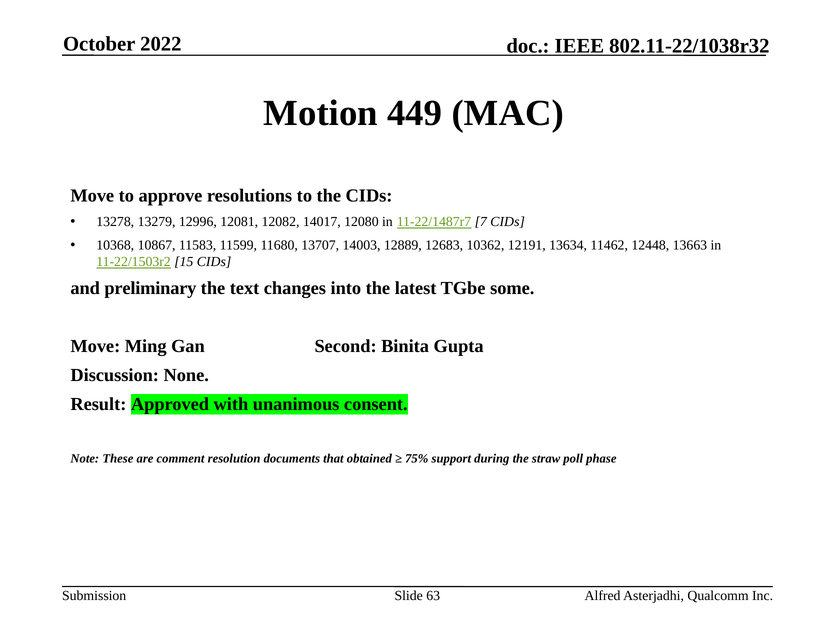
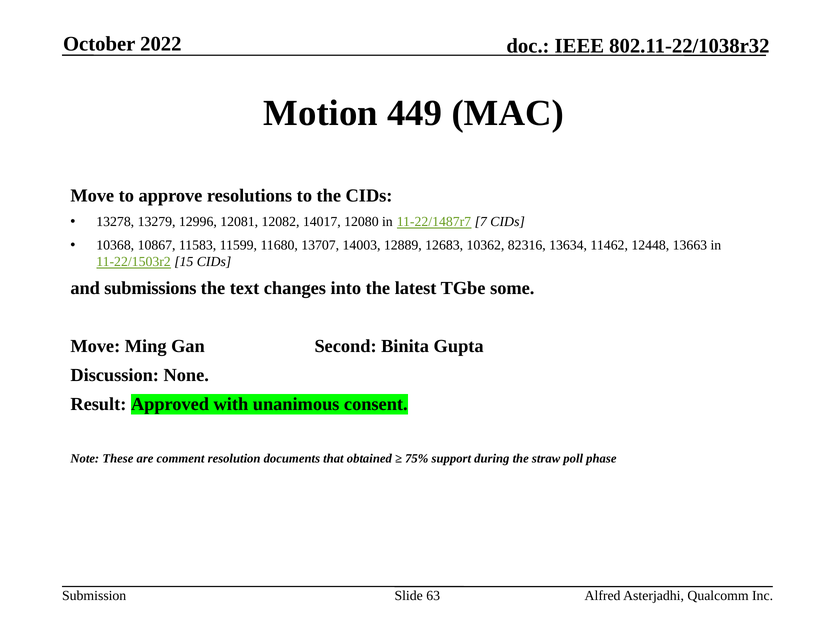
12191: 12191 -> 82316 (527, 245)
preliminary: preliminary -> submissions (150, 288)
